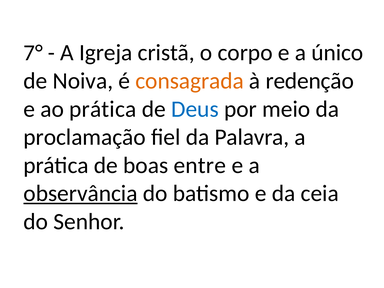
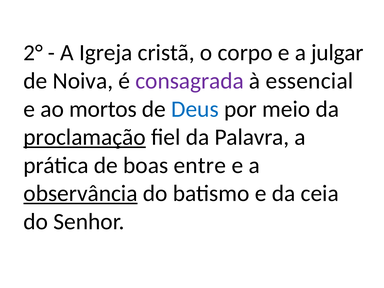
7°: 7° -> 2° (33, 53)
único: único -> julgar (337, 53)
consagrada colour: orange -> purple (190, 81)
redenção: redenção -> essencial (309, 81)
ao prática: prática -> mortos (103, 109)
proclamação underline: none -> present (85, 137)
